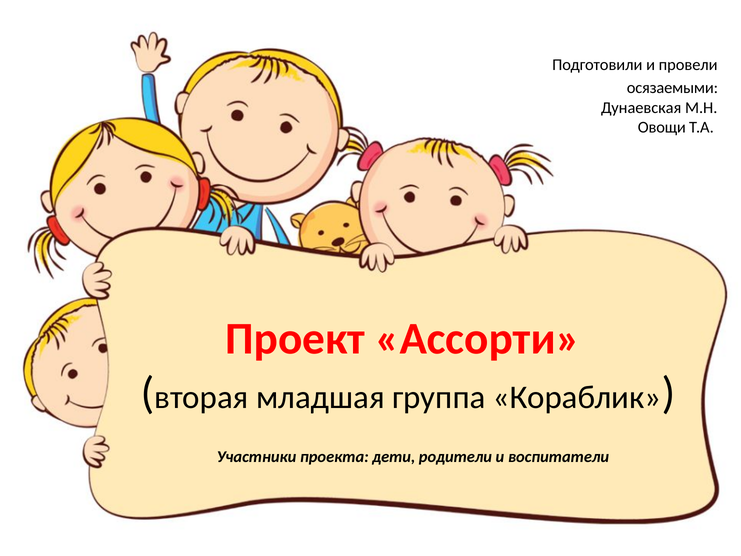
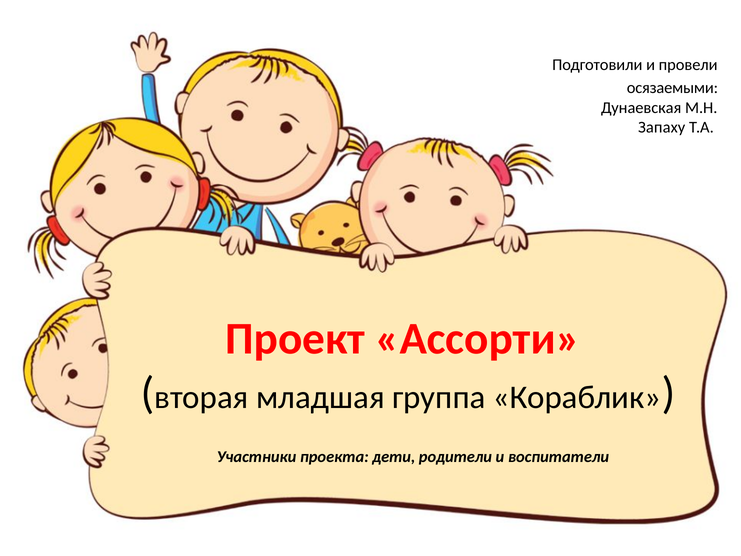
Овощи: Овощи -> Запаху (662, 127)
